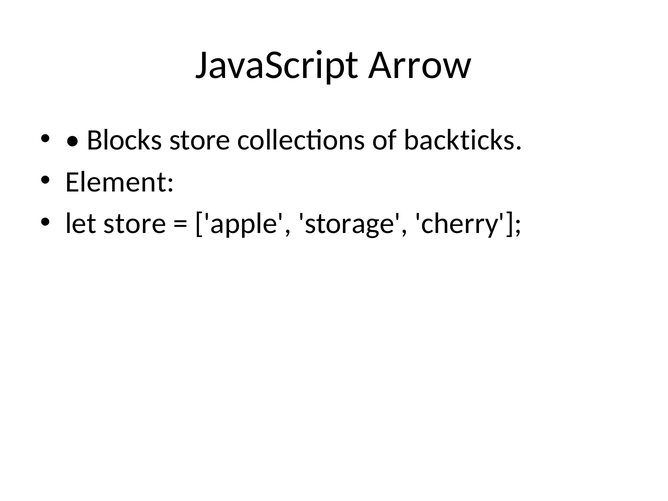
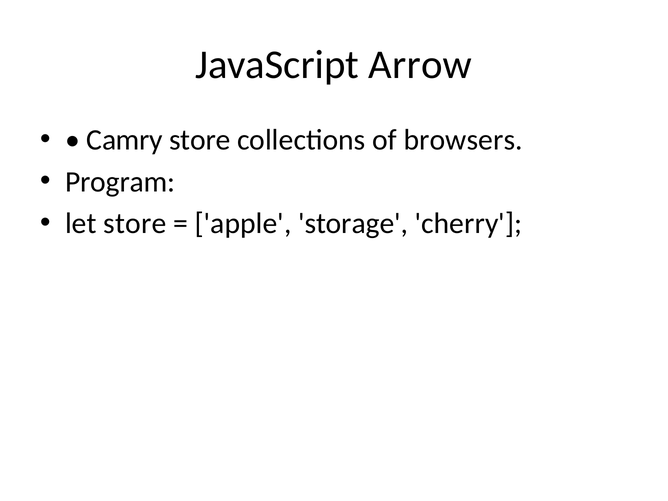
Blocks: Blocks -> Camry (125, 140)
backticks: backticks -> browsers (463, 140)
Element: Element -> Program (120, 182)
